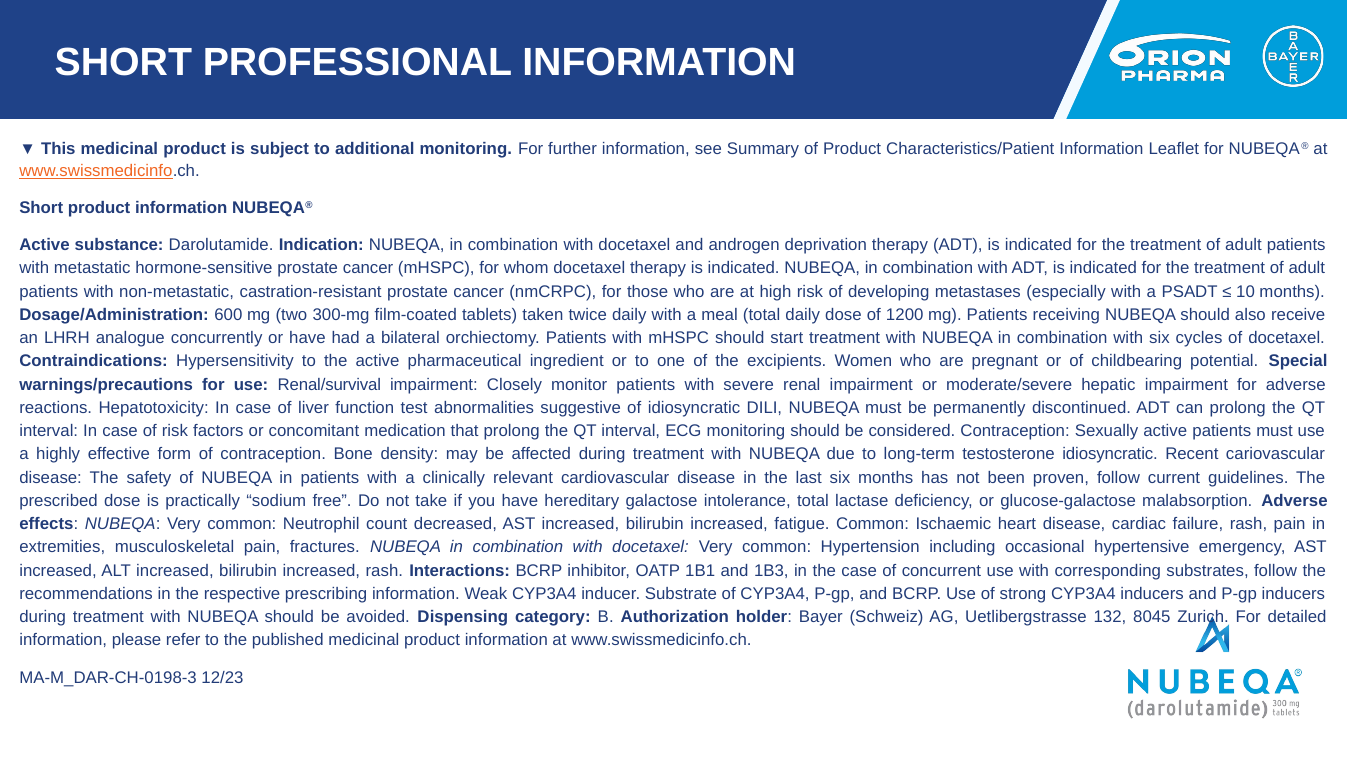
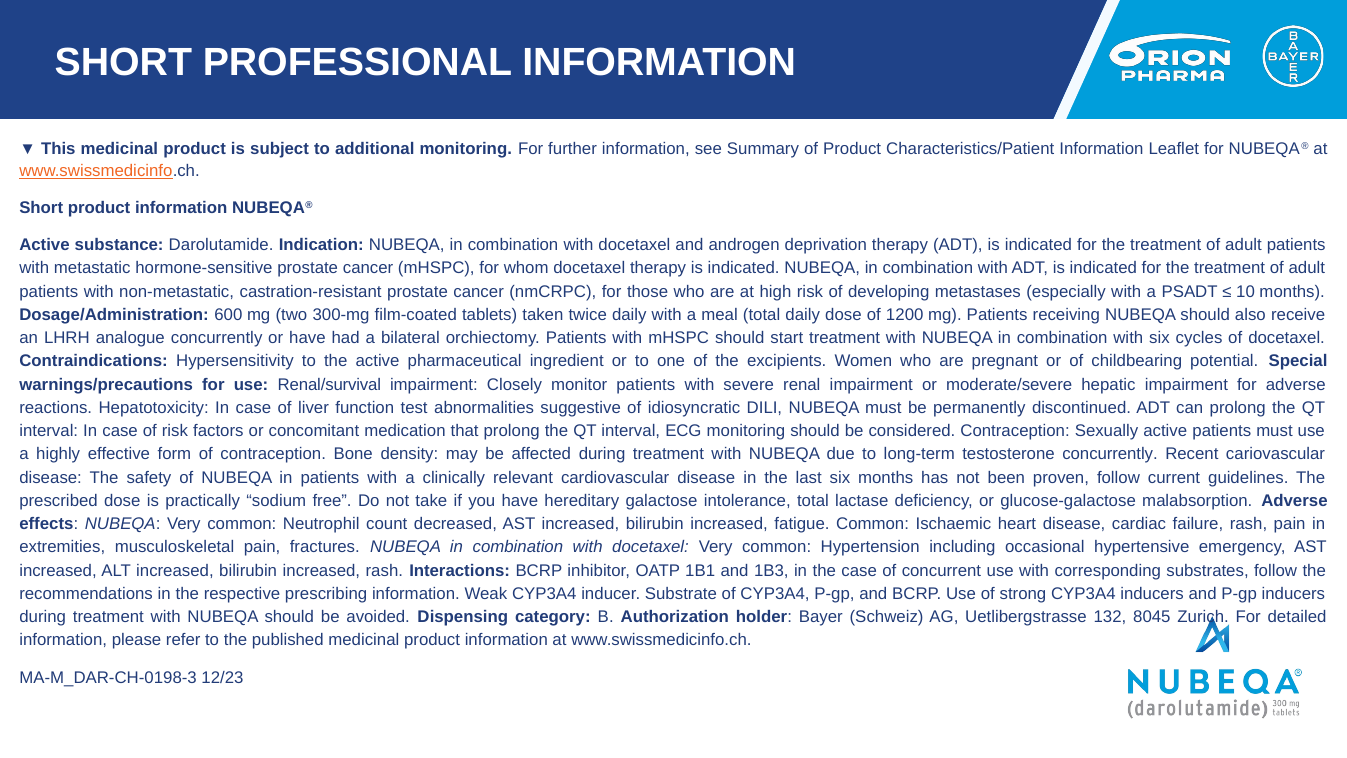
testosterone idiosyncratic: idiosyncratic -> concurrently (1110, 454)
